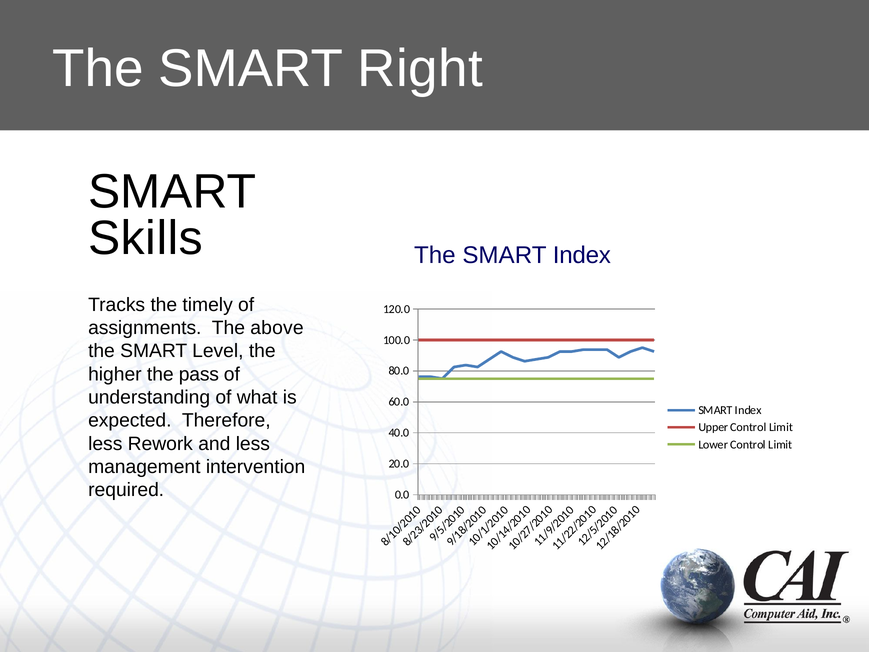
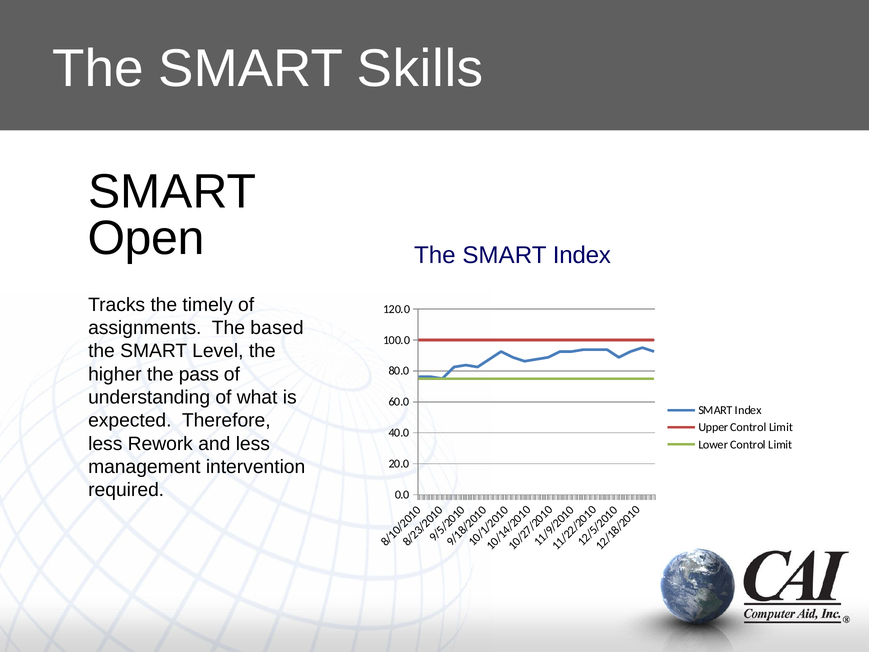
Right: Right -> Skills (420, 69)
Skills: Skills -> Open (146, 238)
above: above -> based (277, 328)
